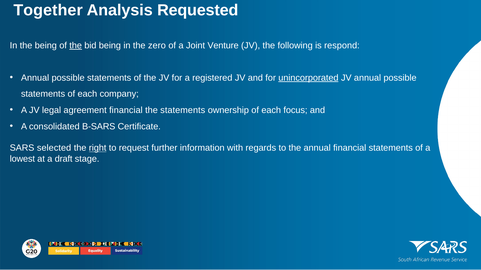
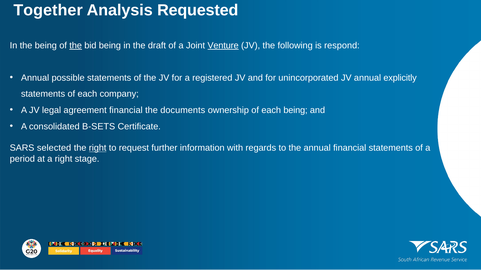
zero: zero -> draft (157, 45)
Venture underline: none -> present (223, 45)
unincorporated underline: present -> none (308, 78)
JV annual possible: possible -> explicitly (400, 78)
the statements: statements -> documents (183, 110)
each focus: focus -> being (296, 110)
B-SARS: B-SARS -> B-SETS (99, 127)
lowest: lowest -> period (22, 159)
a draft: draft -> right (64, 159)
